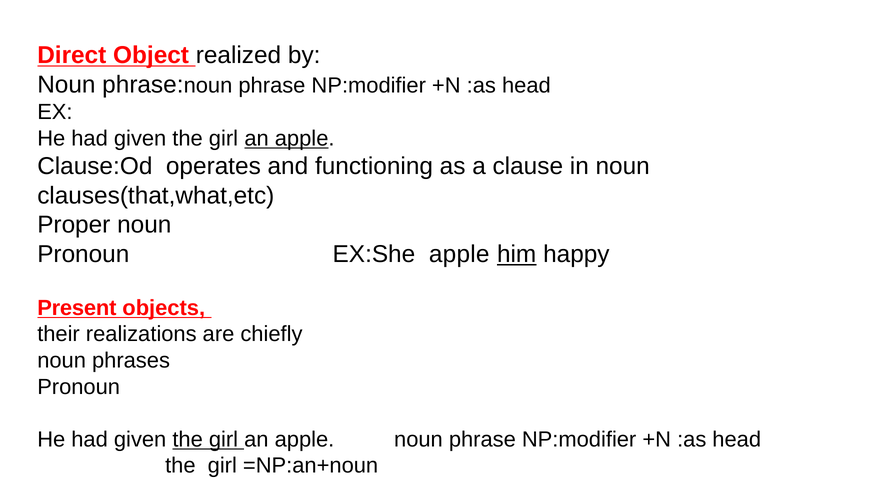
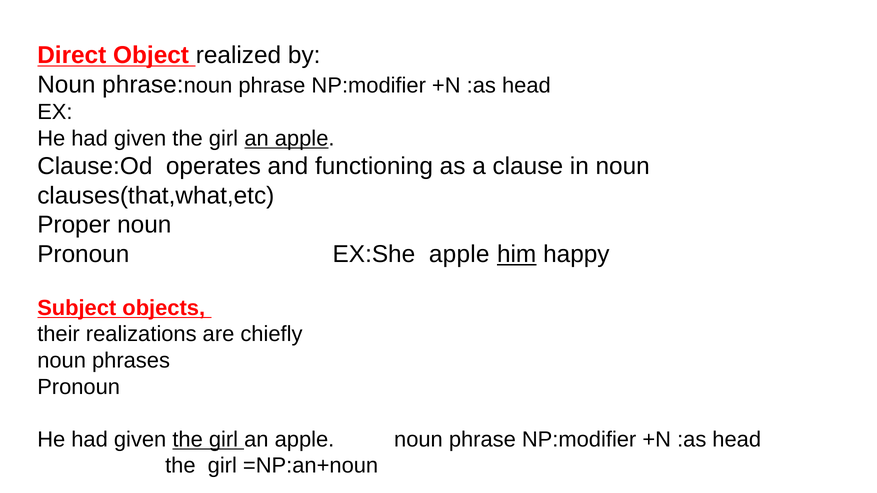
Present: Present -> Subject (77, 308)
